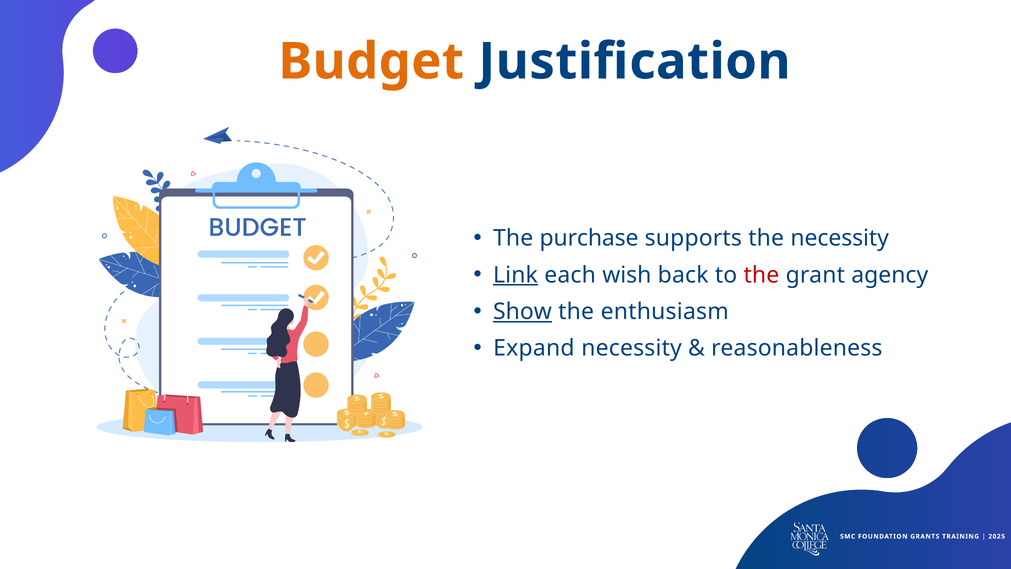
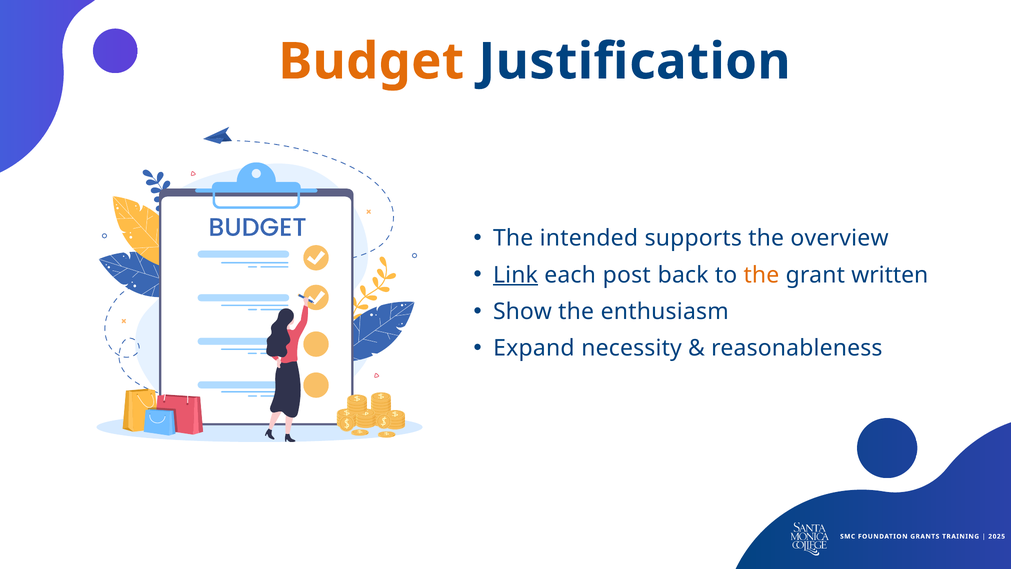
purchase: purchase -> intended (589, 238)
the necessity: necessity -> overview (840, 238)
wish: wish -> post (627, 275)
the colour: red -> orange (761, 275)
agency: agency -> written (890, 275)
Show underline: present -> none (522, 312)
